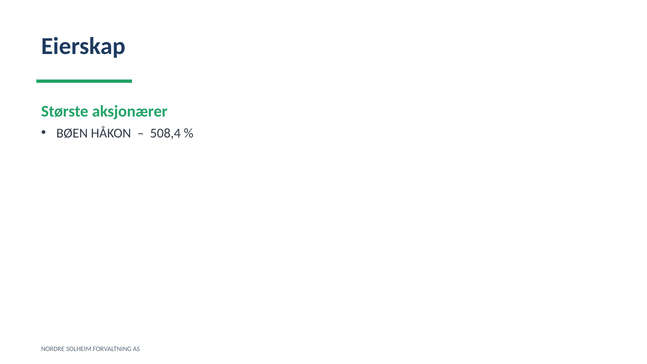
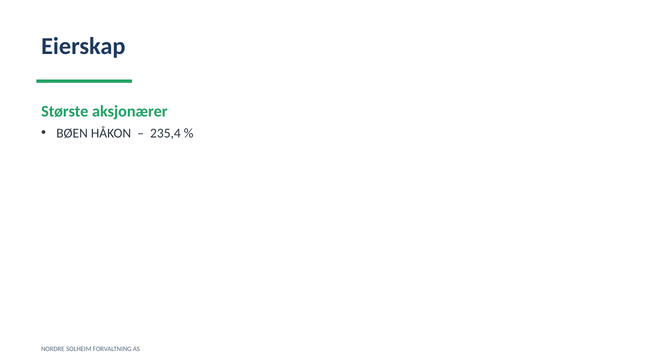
508,4: 508,4 -> 235,4 (165, 133)
